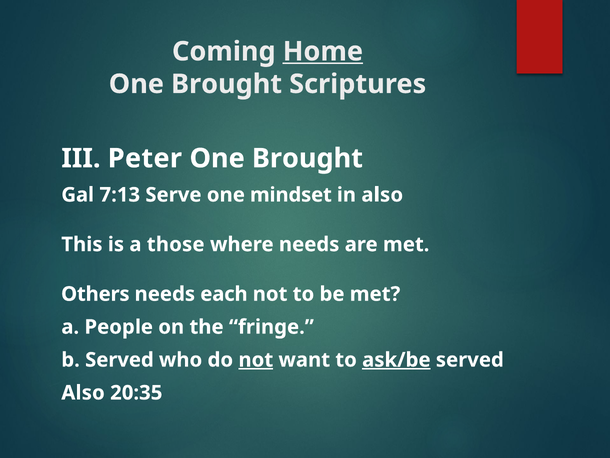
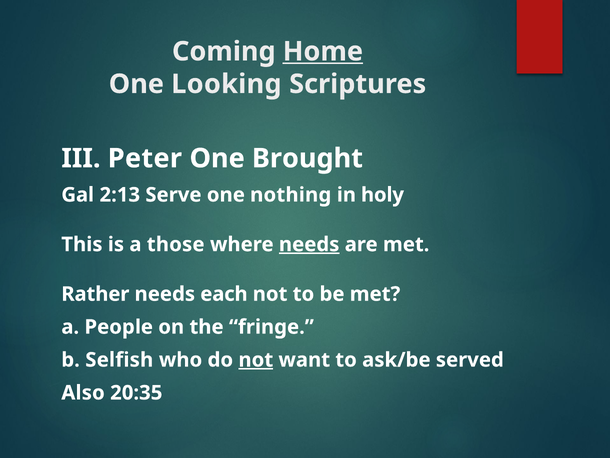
Brought: Brought -> Looking (226, 84)
7:13: 7:13 -> 2:13 (120, 195)
mindset: mindset -> nothing (291, 195)
in also: also -> holy (382, 195)
needs underline: none -> present (309, 244)
Others: Others -> Rather (95, 294)
b Served: Served -> Selfish (119, 360)
ask/be underline: present -> none (396, 360)
